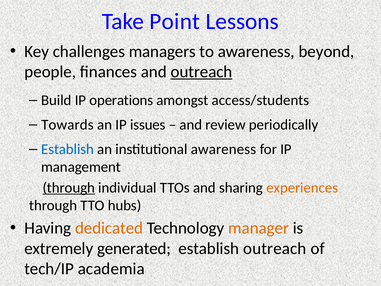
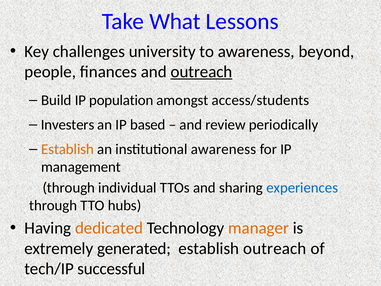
Point: Point -> What (175, 21)
managers: managers -> university (162, 51)
operations: operations -> population (121, 100)
Towards: Towards -> Investers (68, 125)
issues: issues -> based (148, 125)
Establish colour: blue -> orange (68, 149)
through underline: present -> none (69, 188)
experiences colour: orange -> blue (302, 188)
academia: academia -> successful (111, 269)
